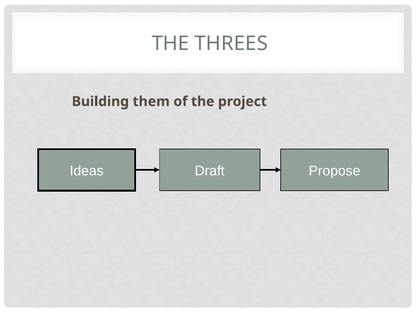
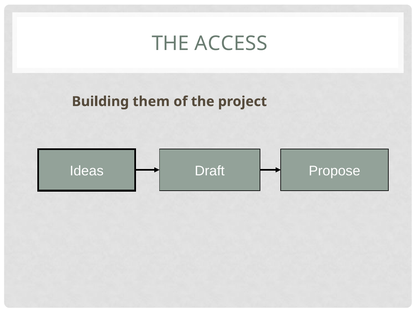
THREES: THREES -> ACCESS (231, 44)
